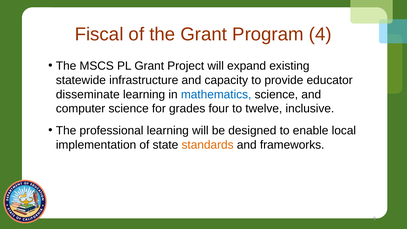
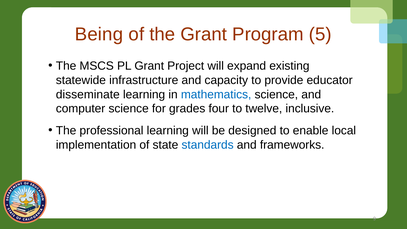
Fiscal: Fiscal -> Being (99, 34)
4: 4 -> 5 (320, 34)
standards colour: orange -> blue (208, 145)
